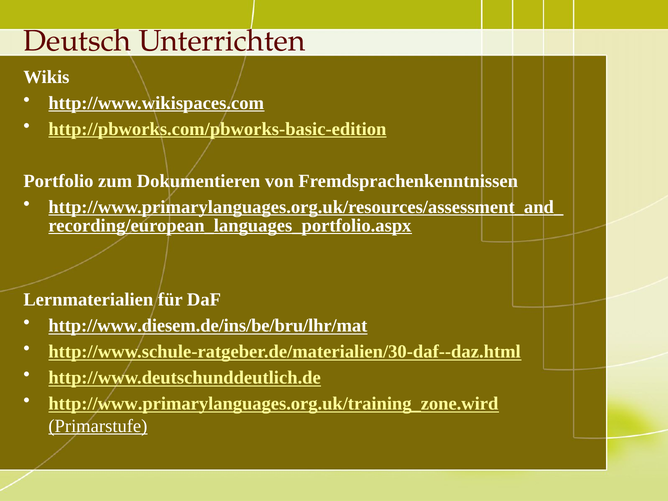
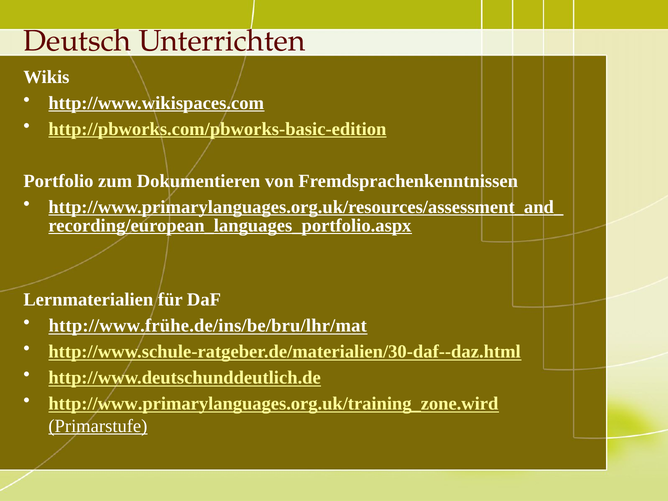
http://www.diesem.de/ins/be/bru/lhr/mat: http://www.diesem.de/ins/be/bru/lhr/mat -> http://www.frühe.de/ins/be/bru/lhr/mat (208, 326)
